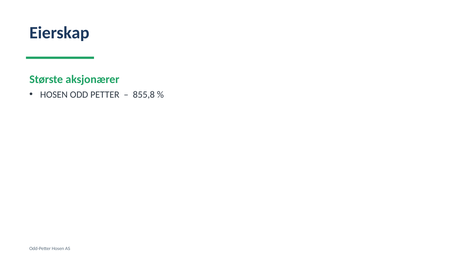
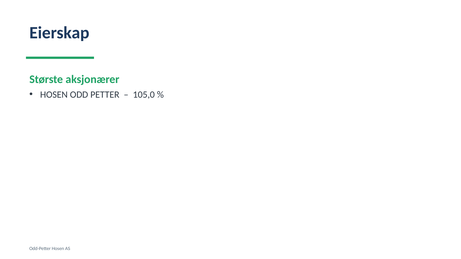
855,8: 855,8 -> 105,0 (144, 95)
